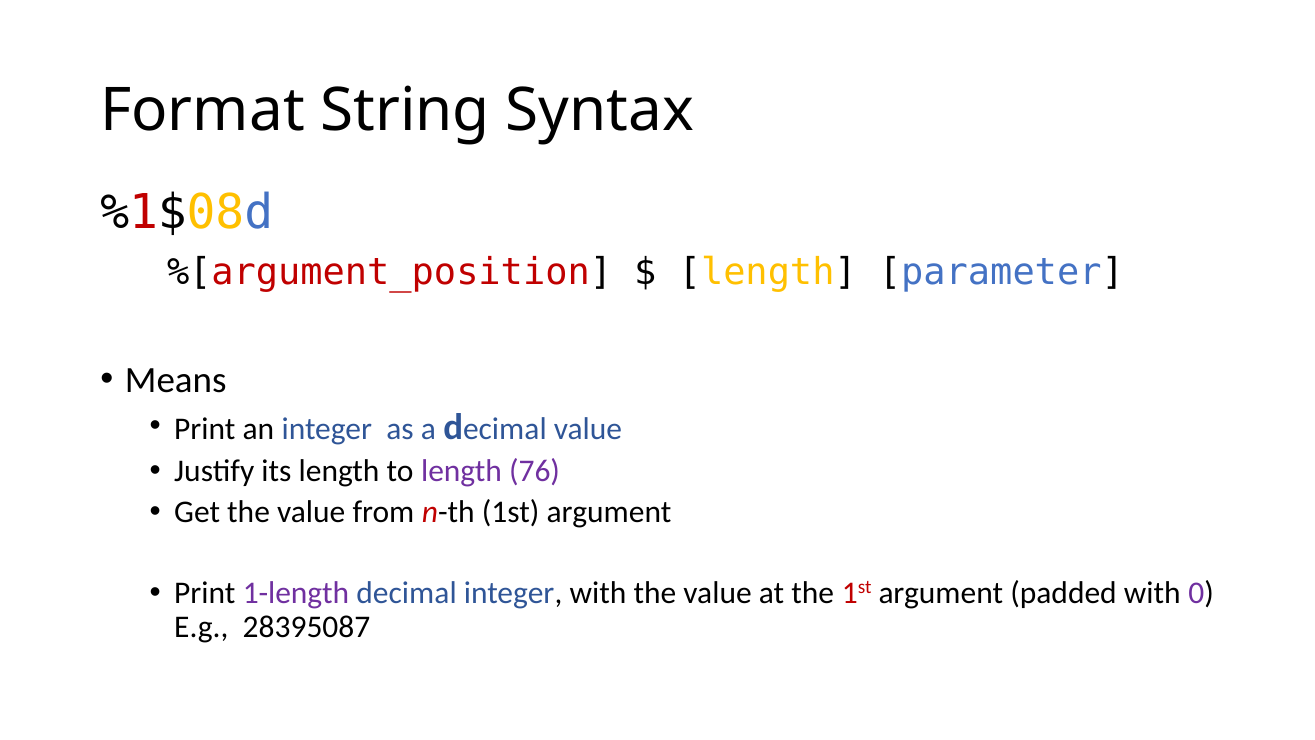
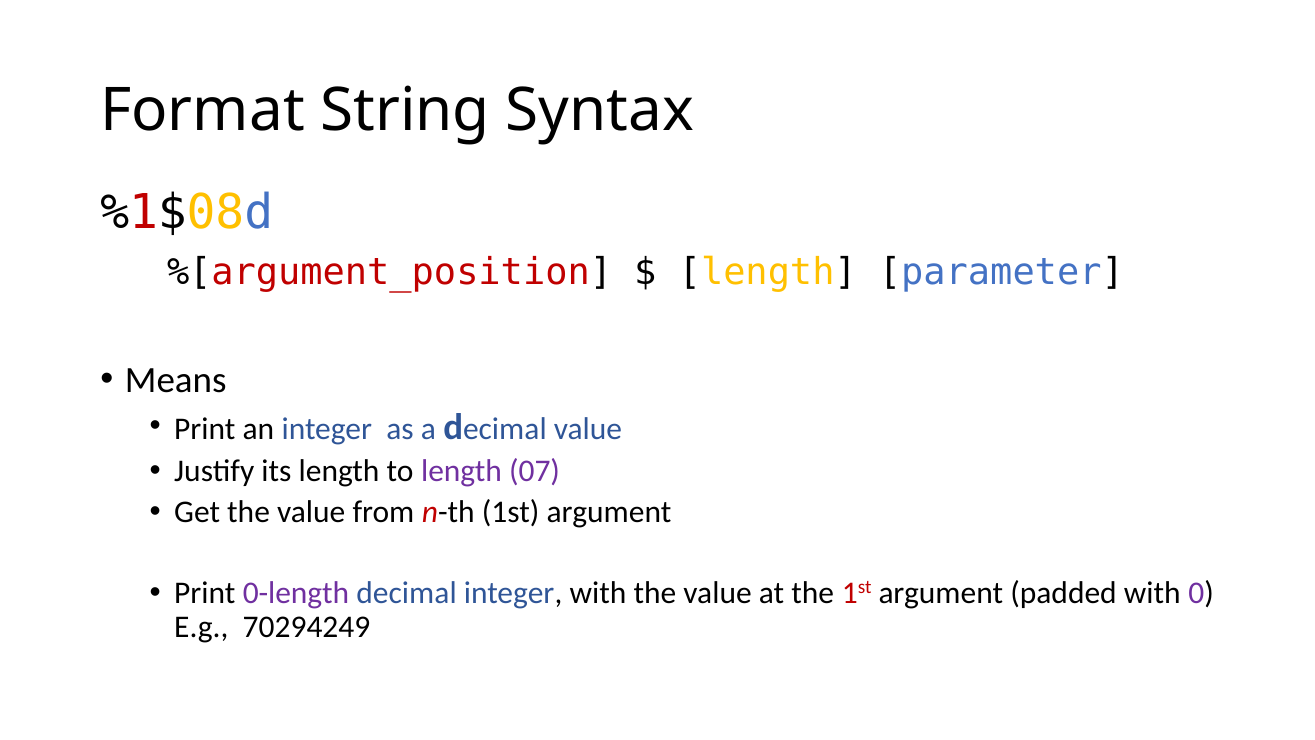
76: 76 -> 07 (535, 471)
1-length: 1-length -> 0-length (296, 593)
28395087: 28395087 -> 70294249 (306, 627)
